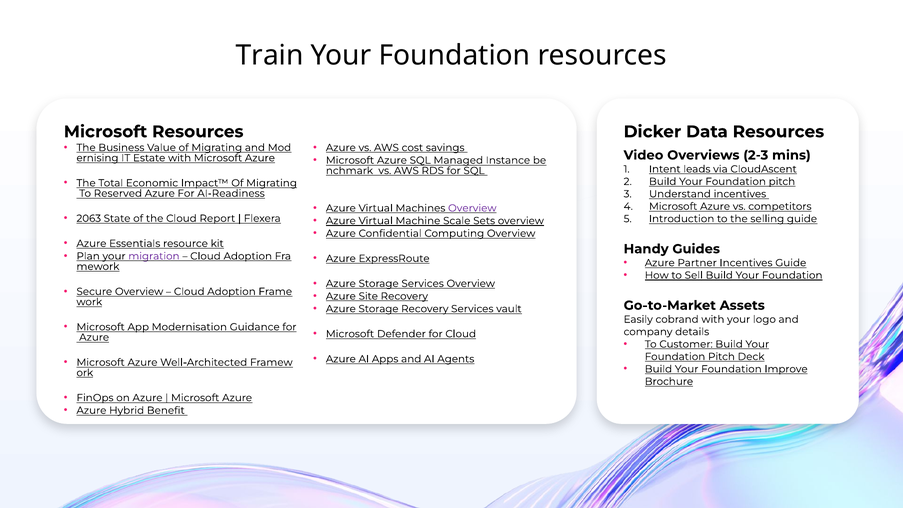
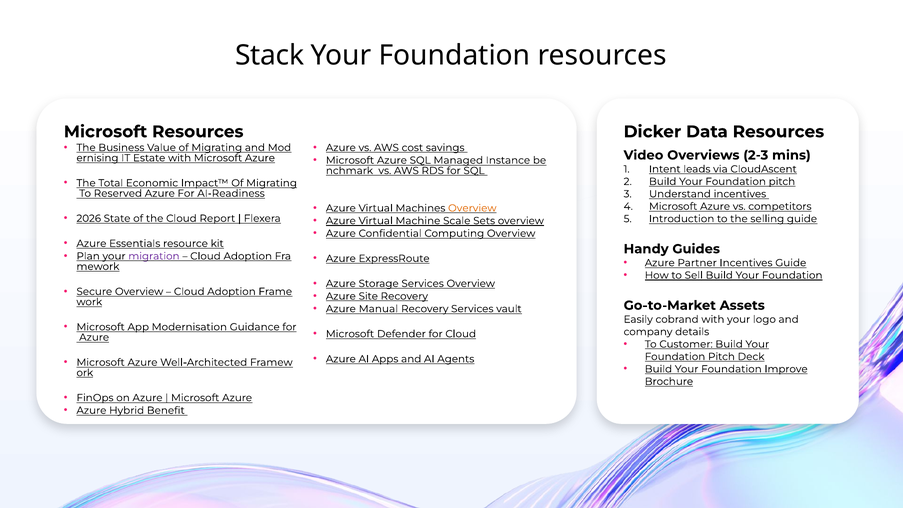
Train: Train -> Stack (270, 56)
Overview colour: purple -> orange (472, 208)
2063: 2063 -> 2026 (89, 218)
Storage: Storage -> Manual (378, 309)
